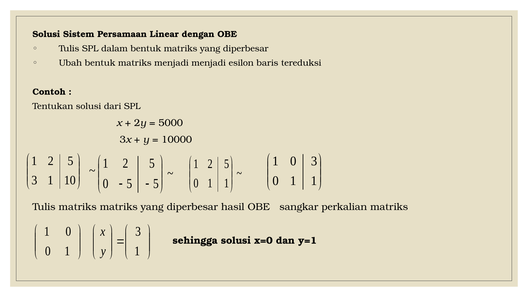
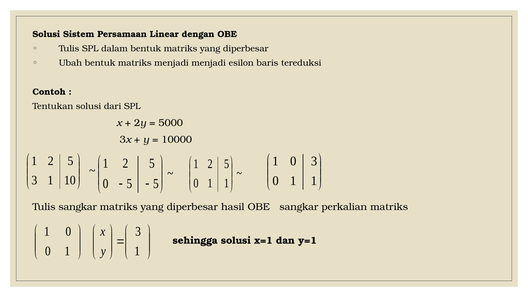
Tulis matriks: matriks -> sangkar (78, 207)
x=0: x=0 -> x=1 (263, 241)
